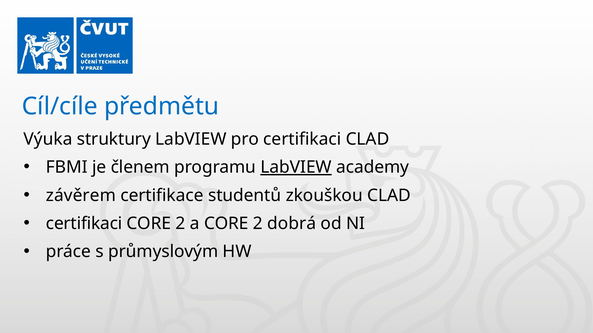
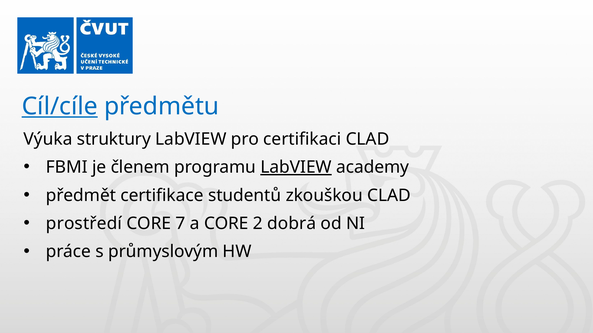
Cíl/cíle underline: none -> present (60, 107)
závěrem: závěrem -> předmět (81, 196)
certifikaci: certifikaci -> prostředí (84, 224)
2: 2 -> 7 (181, 224)
